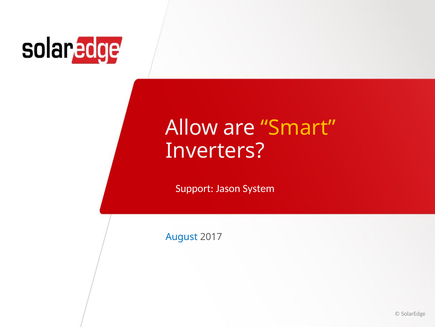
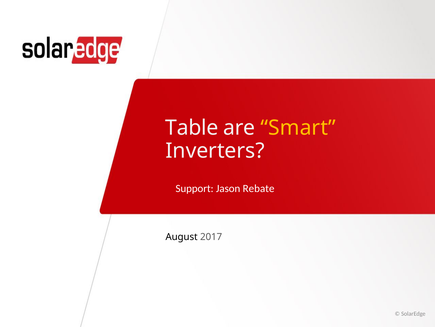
Allow: Allow -> Table (192, 128)
System: System -> Rebate (259, 188)
August colour: blue -> black (182, 236)
